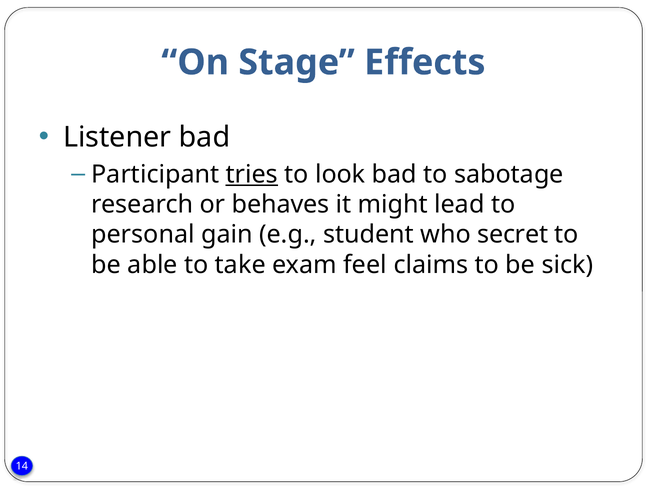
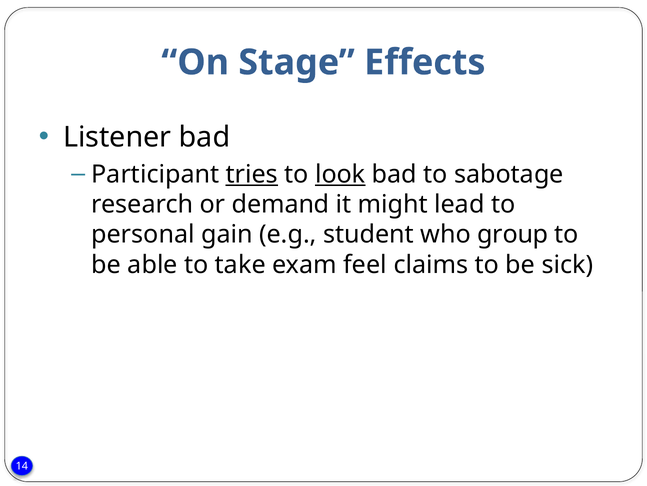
look underline: none -> present (340, 174)
behaves: behaves -> demand (281, 204)
secret: secret -> group (513, 234)
